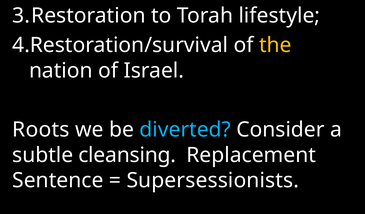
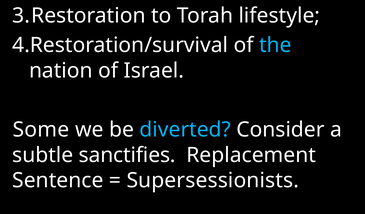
the colour: yellow -> light blue (275, 45)
Roots: Roots -> Some (41, 130)
cleansing: cleansing -> sanctifies (127, 155)
